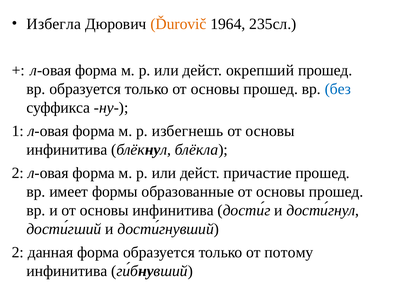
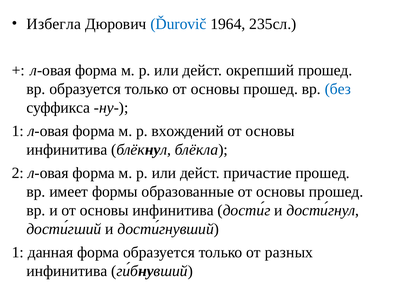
Ďurovič colour: orange -> blue (178, 24)
избегнешь: избегнешь -> вхождений (188, 131)
2: 2 -> 1 (18, 252)
потому: потому -> разных (289, 252)
